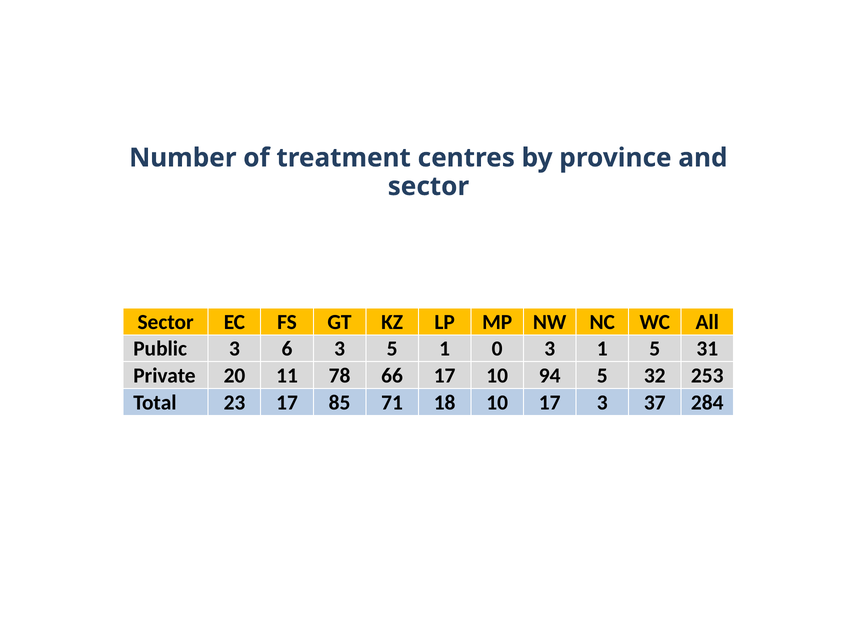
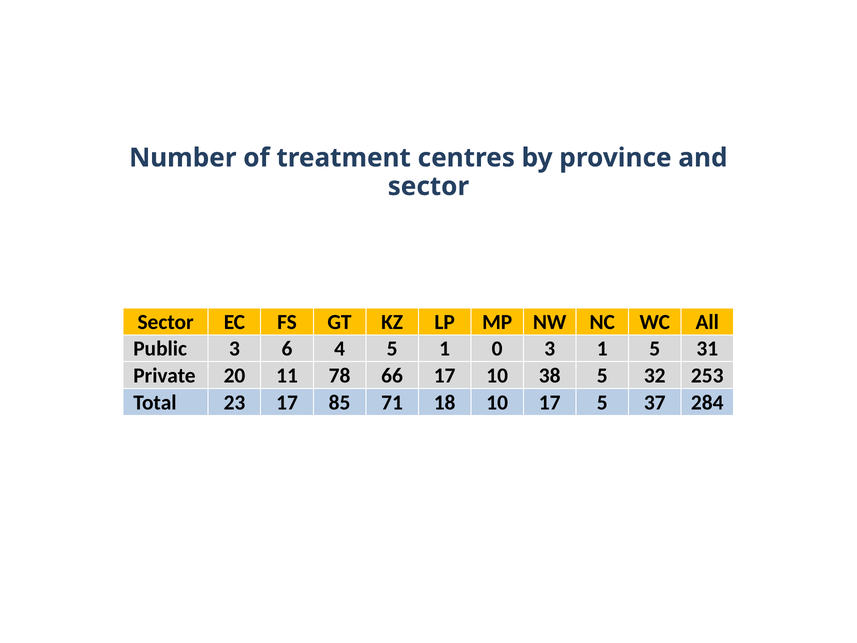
6 3: 3 -> 4 (340, 349)
94: 94 -> 38 (550, 376)
17 3: 3 -> 5 (602, 402)
